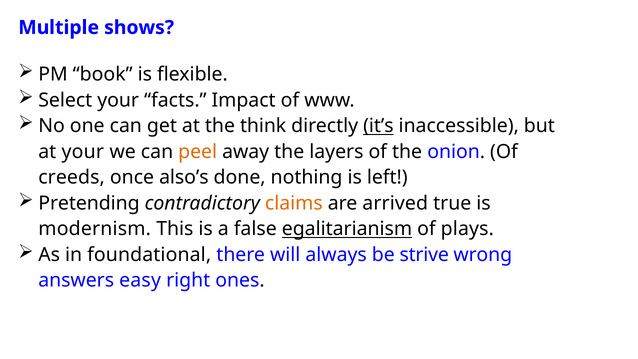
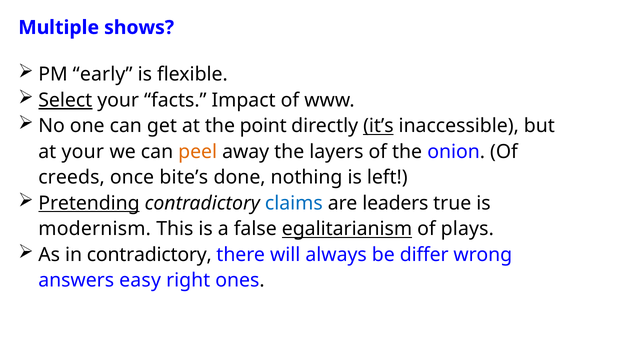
book: book -> early (103, 75)
Select underline: none -> present (65, 100)
think: think -> point (263, 126)
also’s: also’s -> bite’s (184, 177)
Pretending underline: none -> present (89, 203)
claims colour: orange -> blue (294, 203)
arrived: arrived -> leaders (395, 203)
in foundational: foundational -> contradictory (149, 255)
strive: strive -> differ (424, 255)
